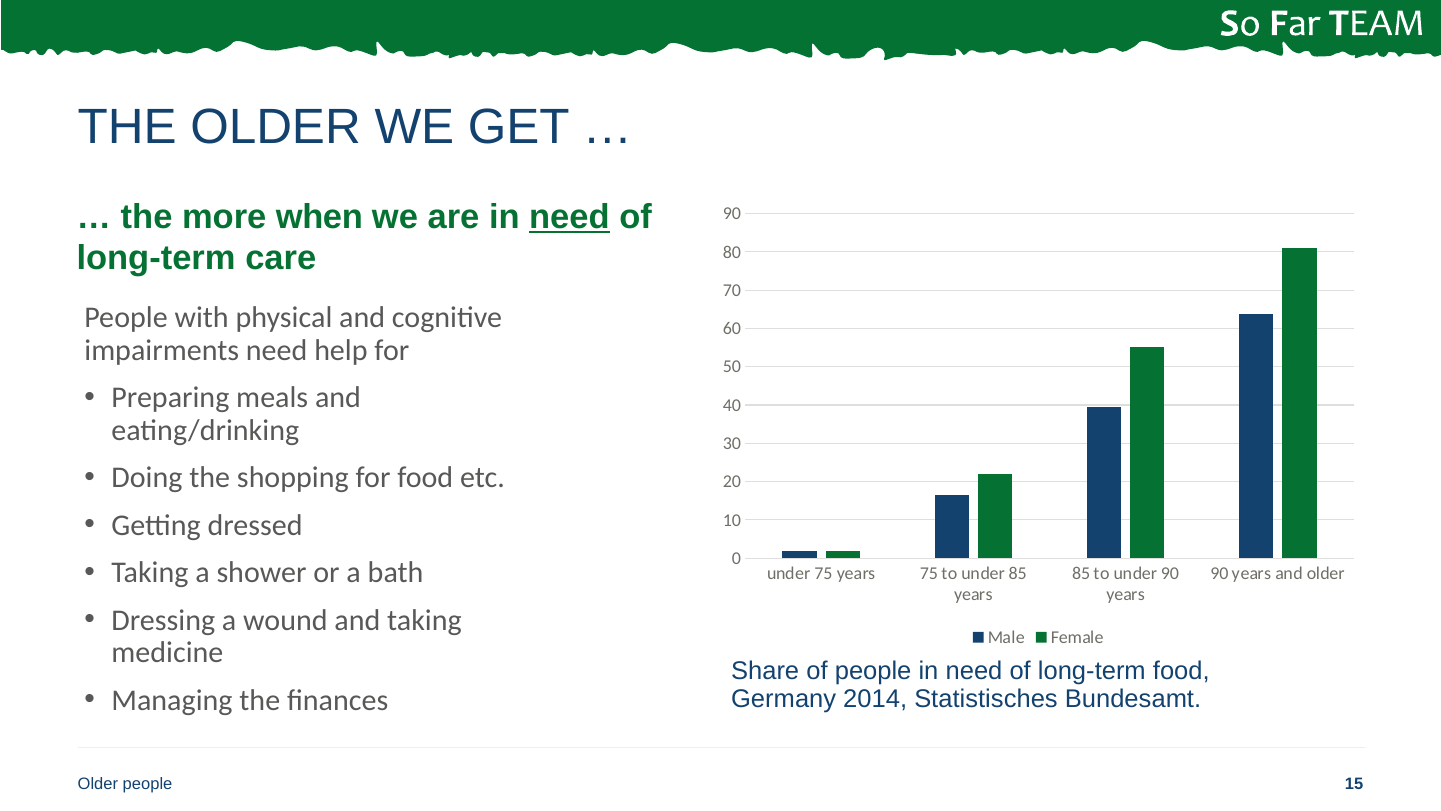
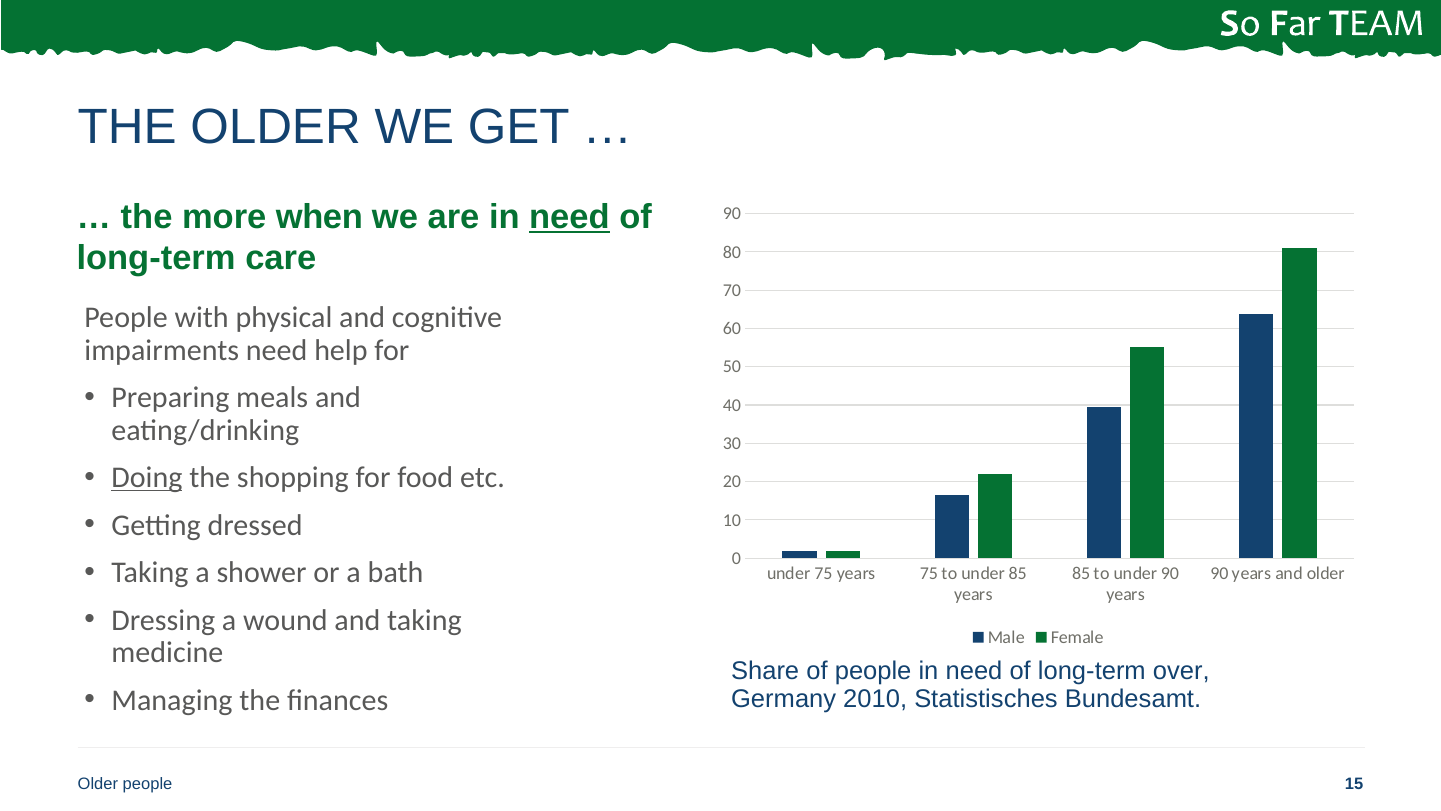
Doing underline: none -> present (147, 477)
long-term food: food -> over (1181, 671)
2014: 2014 -> 2010 (875, 698)
